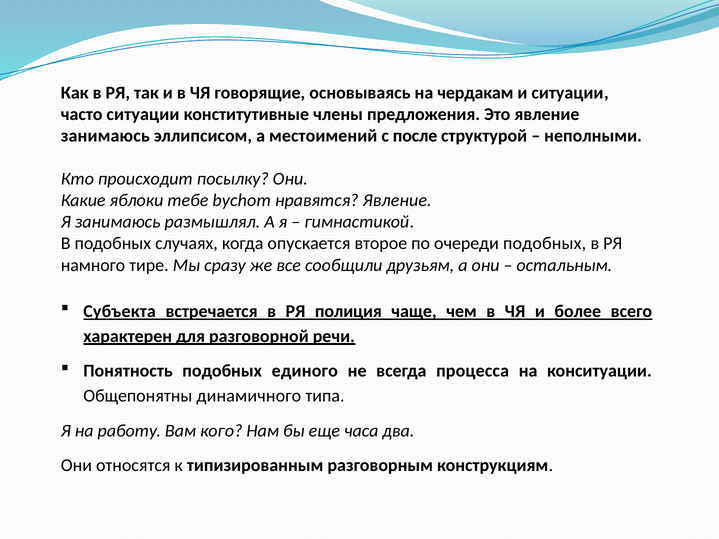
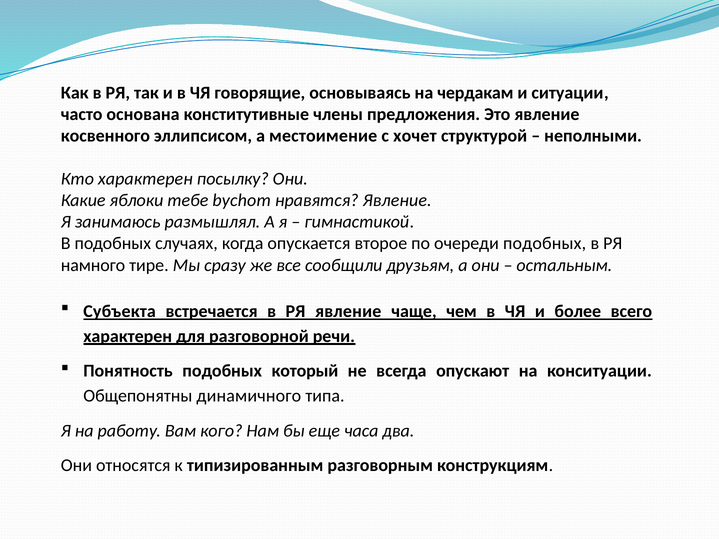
часто ситуации: ситуации -> основана (143, 114)
занимаюсь: занимаюсь -> косвенного (105, 136)
местоимений: местоимений -> местоимение (323, 136)
после: после -> хочет (415, 136)
Кто происходит: происходит -> характерен (145, 179)
РЯ полиция: полиция -> явление (348, 312)
единого: единого -> который (305, 371)
процесса: процесса -> опускают (473, 371)
